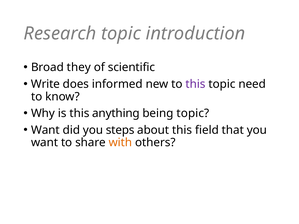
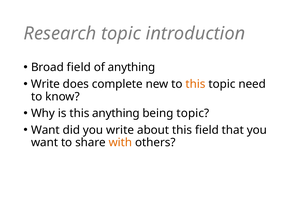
Broad they: they -> field (79, 67)
of scientific: scientific -> anything (132, 67)
informed: informed -> complete (117, 84)
this colour: purple -> orange (196, 84)
you steps: steps -> write (120, 130)
